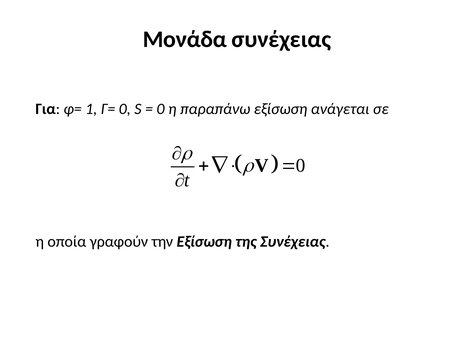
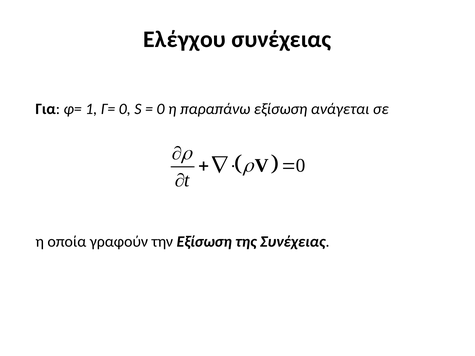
Μονάδα: Μονάδα -> Ελέγχου (185, 39)
